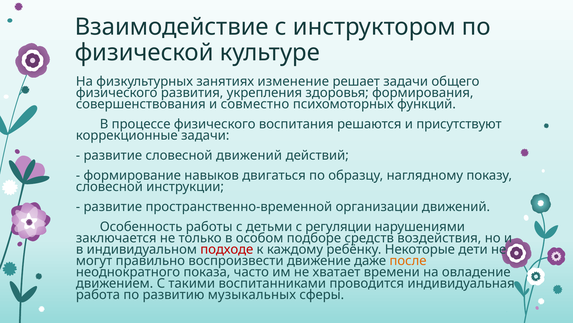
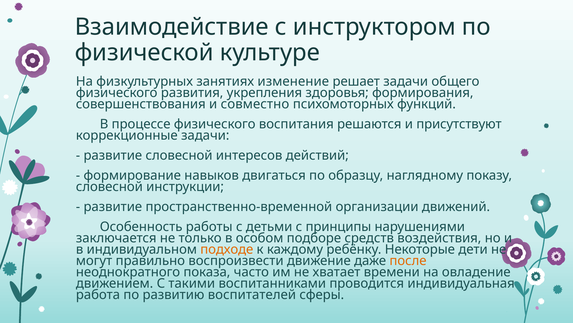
словесной движений: движений -> интересов (249, 155)
регуляции: регуляции -> принципы (338, 226)
подходе colour: red -> orange (227, 249)
музыкальных: музыкальных -> воспитателей (252, 294)
